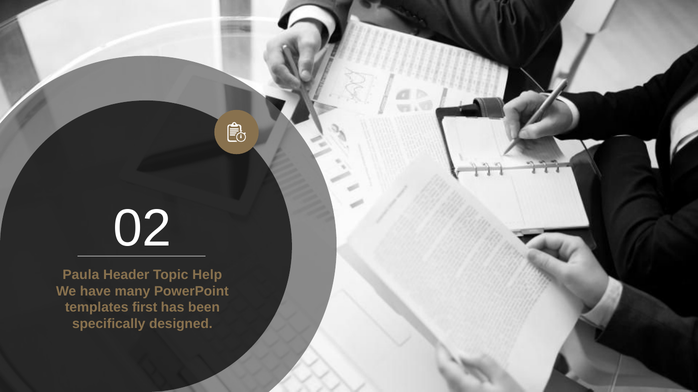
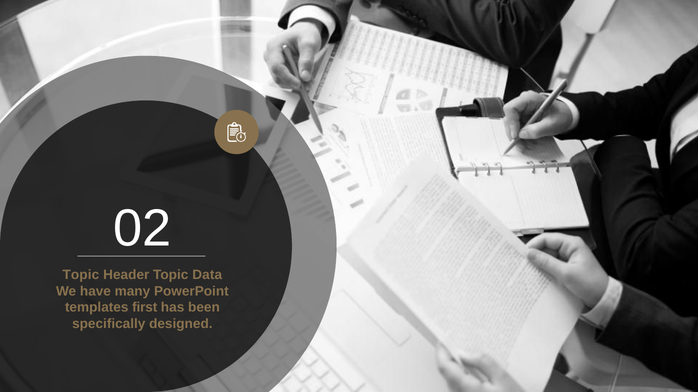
Paula: Paula -> Topic (81, 275)
Help: Help -> Data (207, 275)
